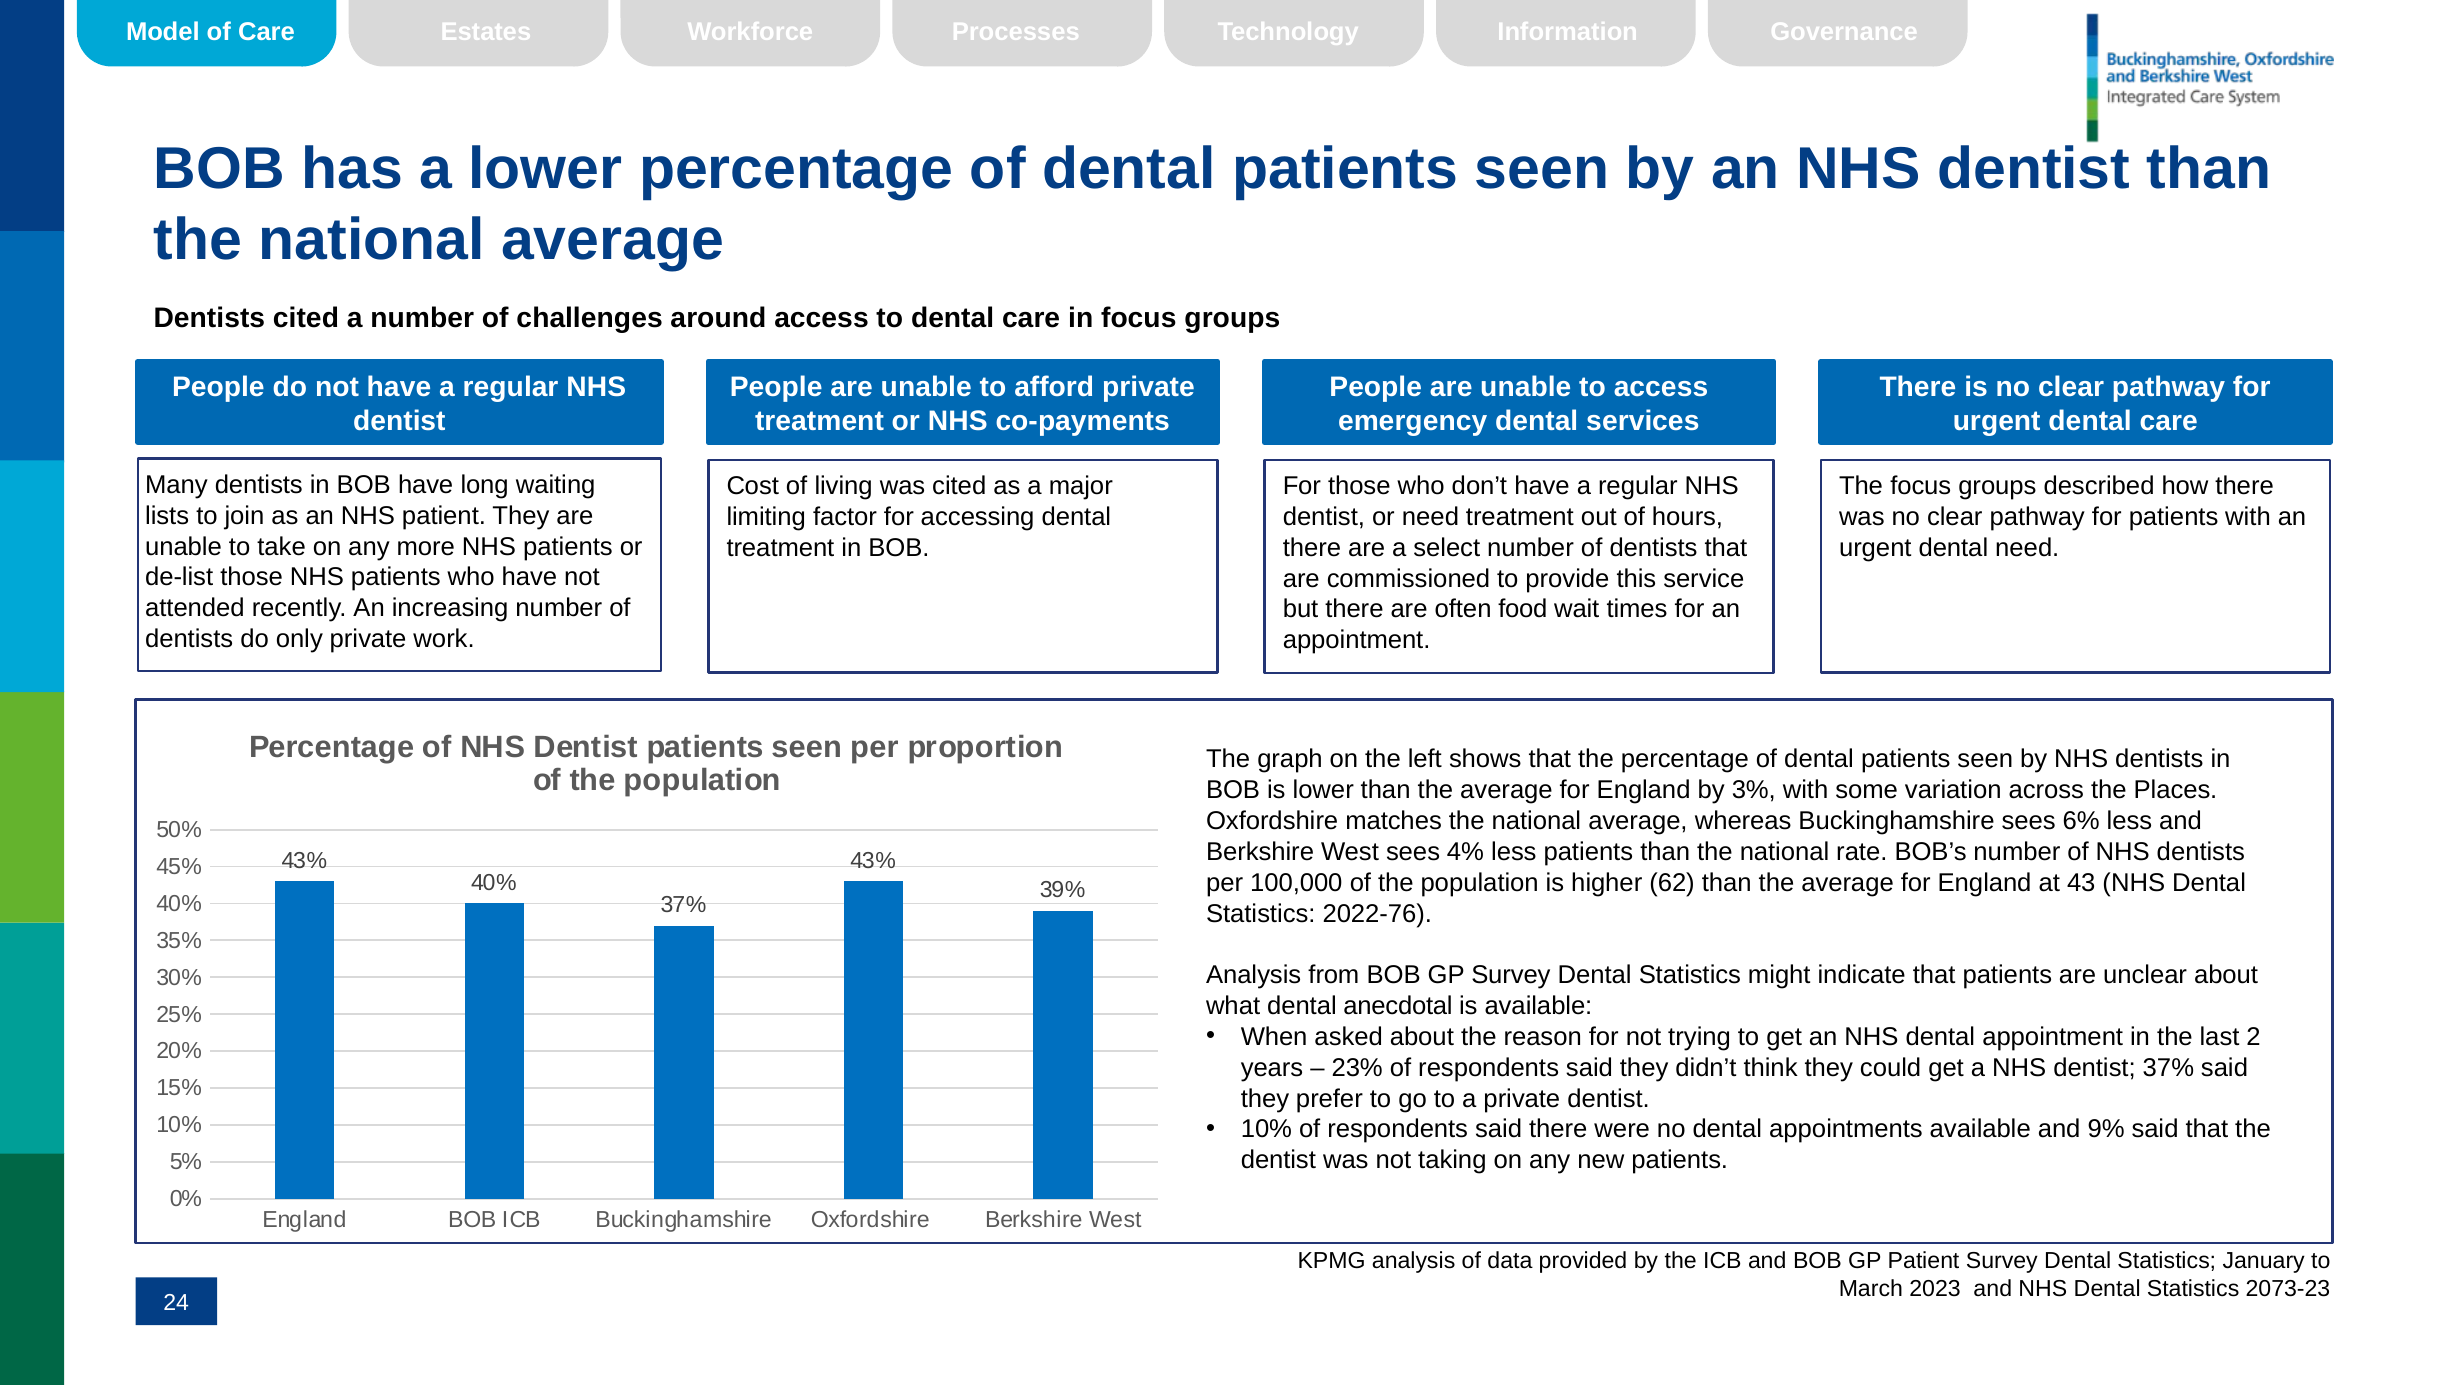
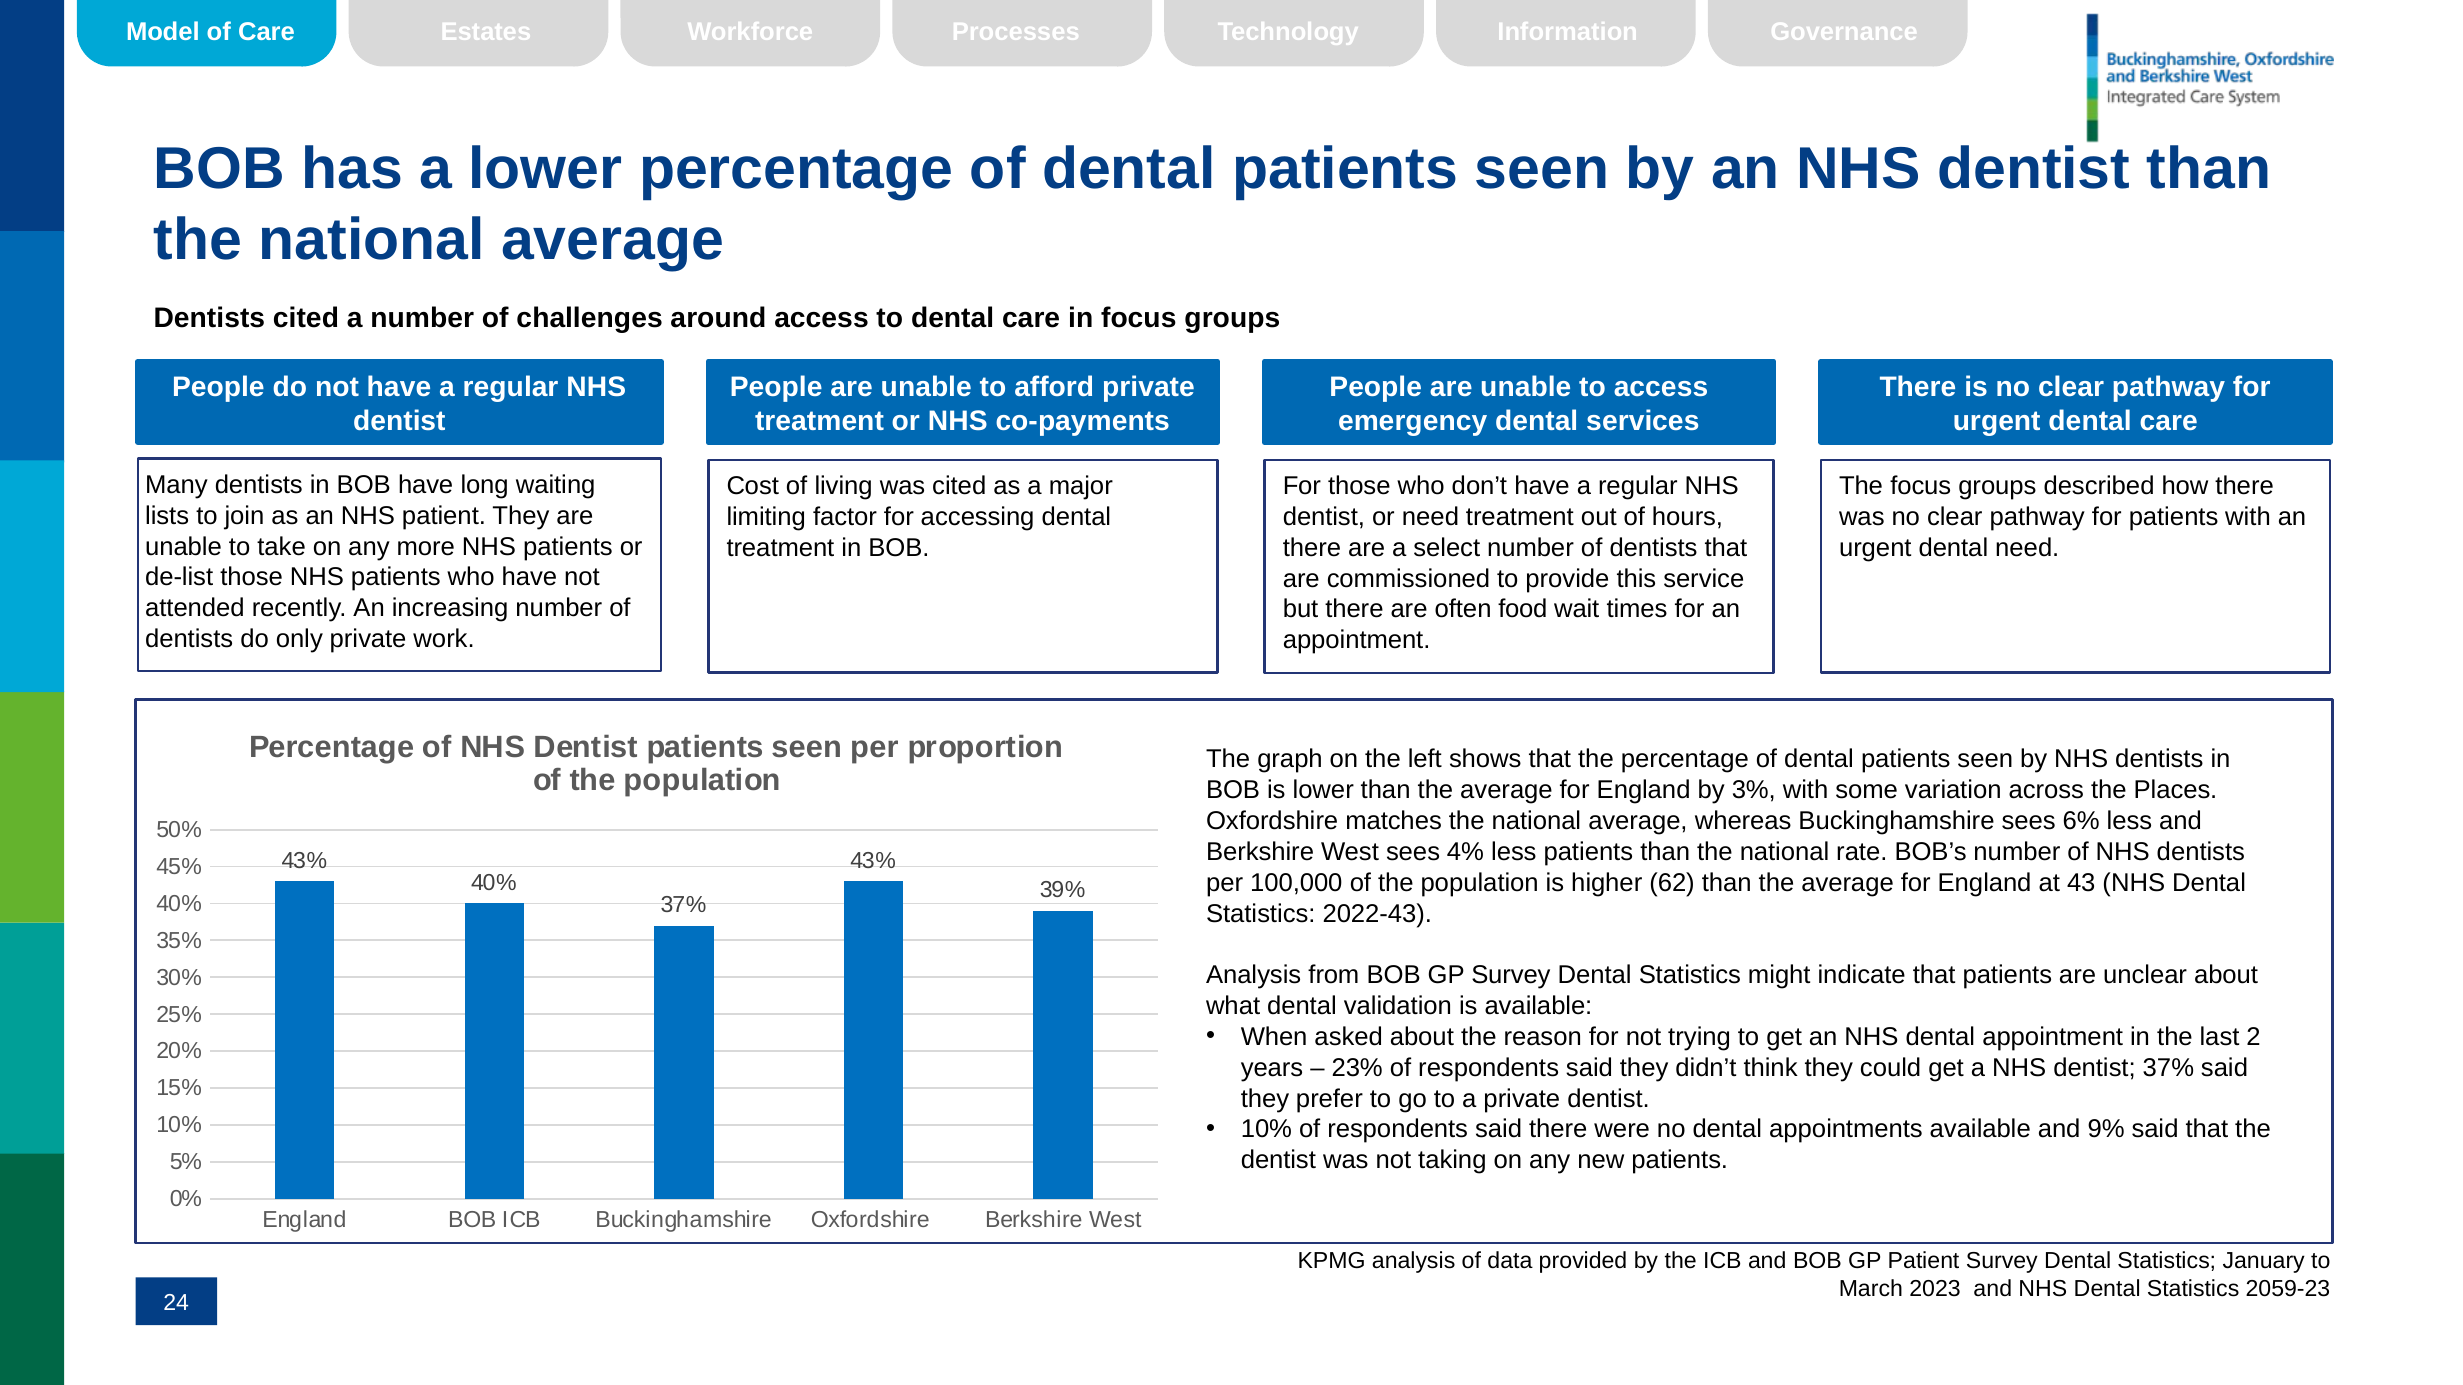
2022-76: 2022-76 -> 2022-43 (1377, 914)
anecdotal: anecdotal -> validation (1398, 1006)
2073-23: 2073-23 -> 2059-23 (2288, 1289)
